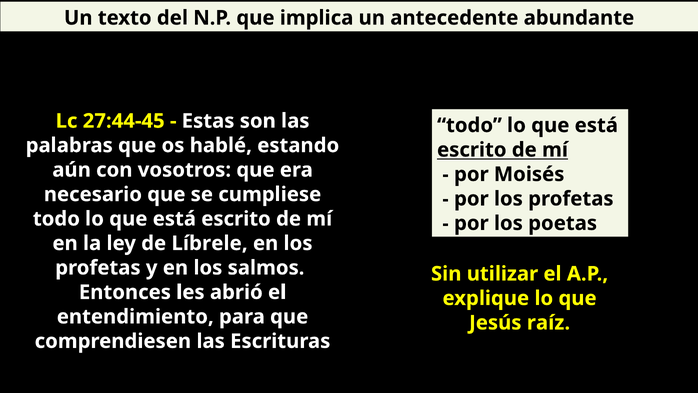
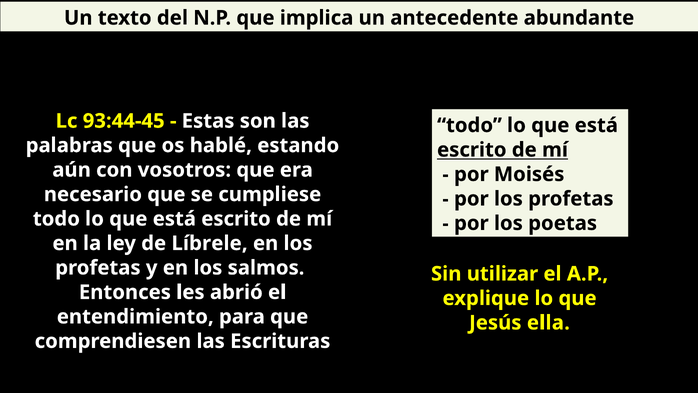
27:44-45: 27:44-45 -> 93:44-45 (124, 121)
raíz: raíz -> ella (548, 322)
